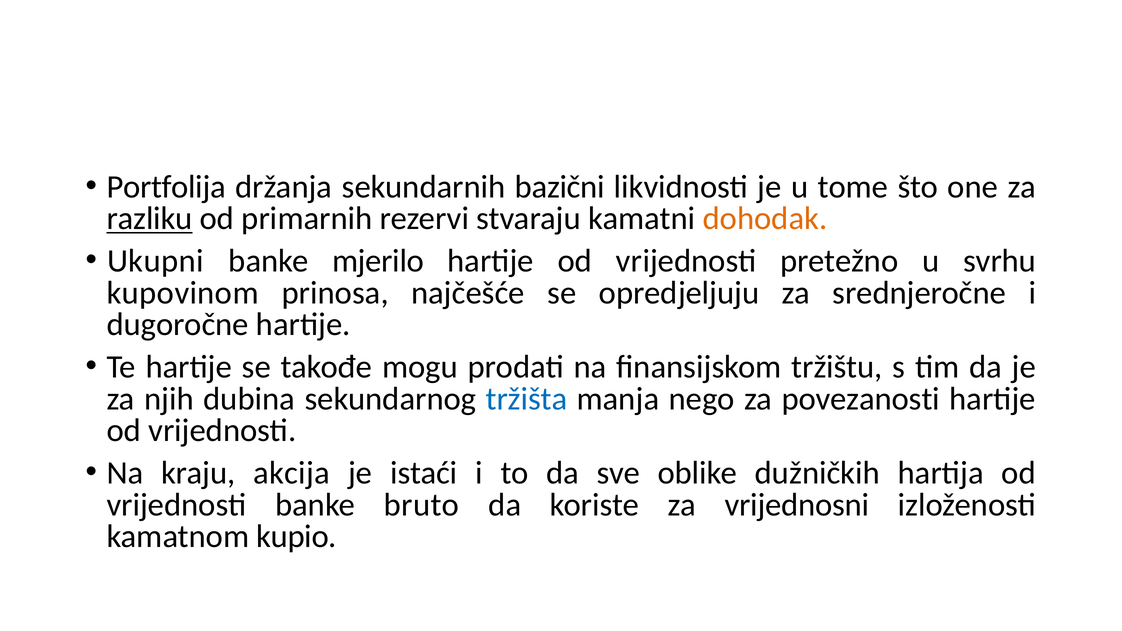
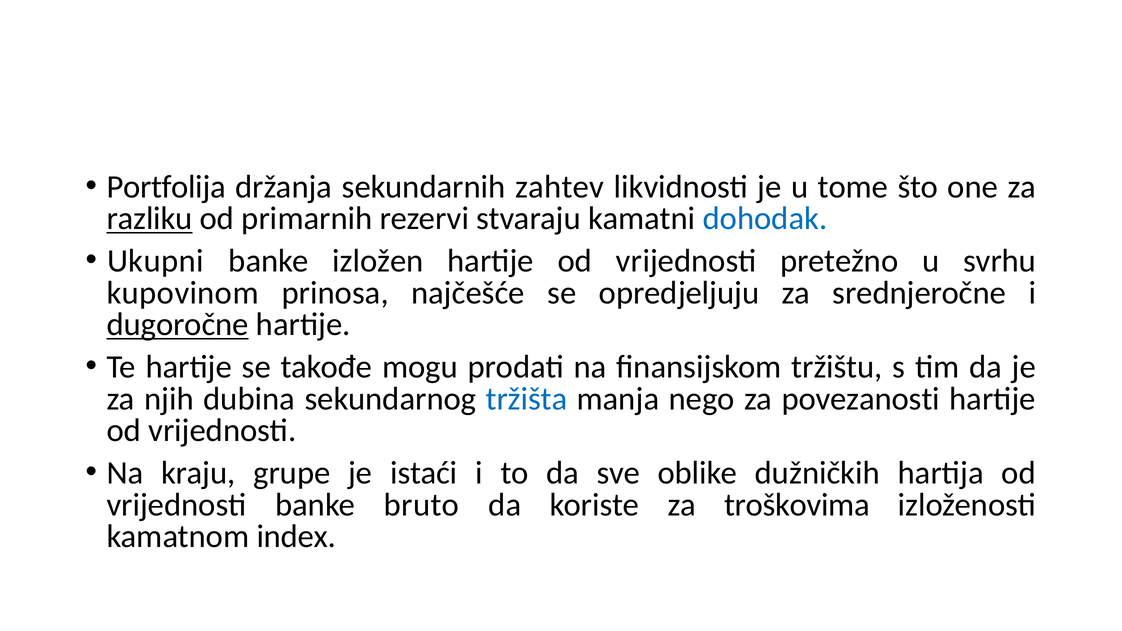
bazični: bazični -> zahtev (560, 187)
dohodak colour: orange -> blue (765, 219)
mjerilo: mjerilo -> izložen (378, 261)
dugoročne underline: none -> present (178, 325)
akcija: akcija -> grupe (292, 473)
vrijednosni: vrijednosni -> troškovima (797, 505)
kupio: kupio -> index (296, 537)
